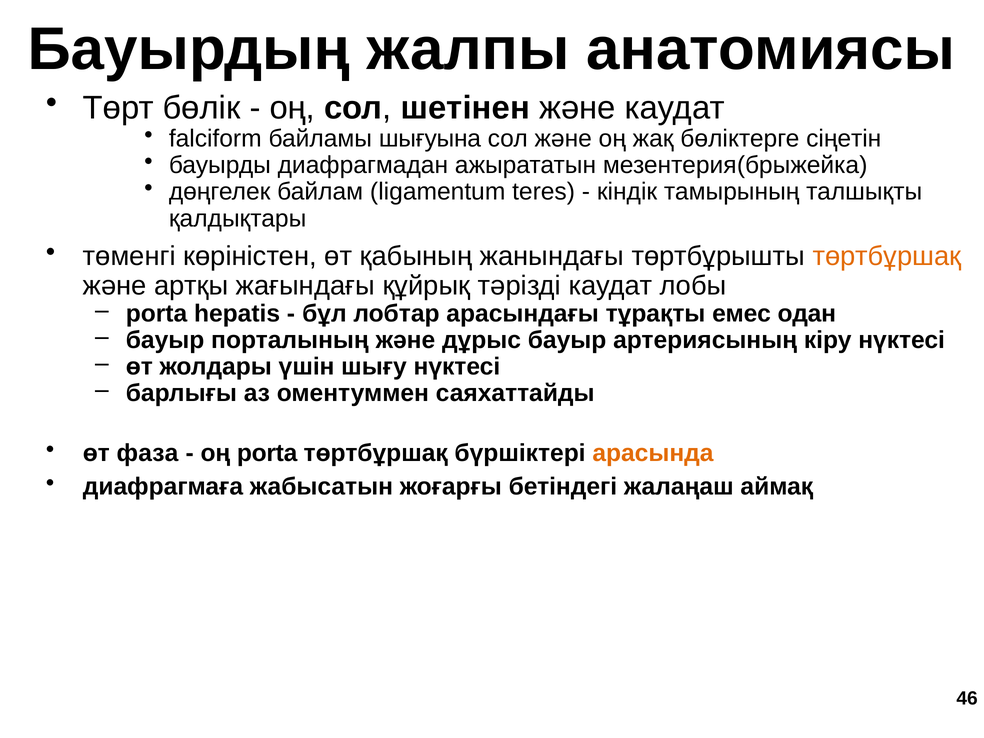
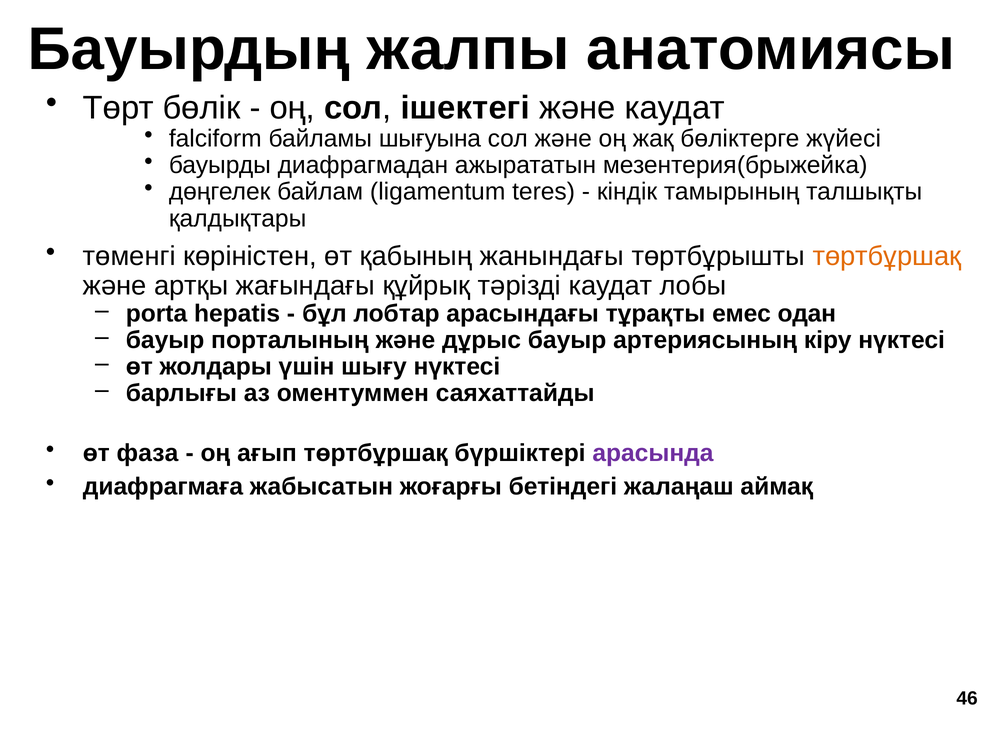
шетінен: шетінен -> ішектегі (465, 108)
сіңетін: сіңетін -> жүйесі (844, 139)
оң porta: porta -> ағып (267, 453)
арасында colour: orange -> purple (653, 453)
